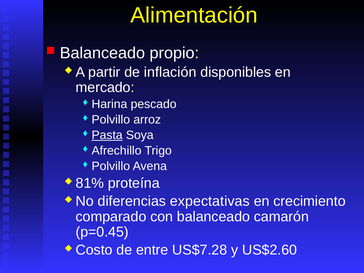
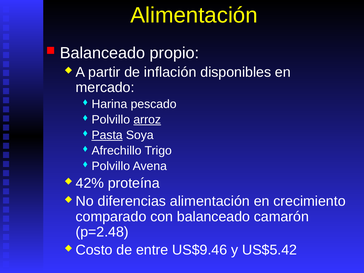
arroz underline: none -> present (147, 120)
81%: 81% -> 42% (90, 183)
diferencias expectativas: expectativas -> alimentación (210, 201)
p=0.45: p=0.45 -> p=2.48 (102, 232)
US$7.28: US$7.28 -> US$9.46 (200, 250)
US$2.60: US$2.60 -> US$5.42 (270, 250)
